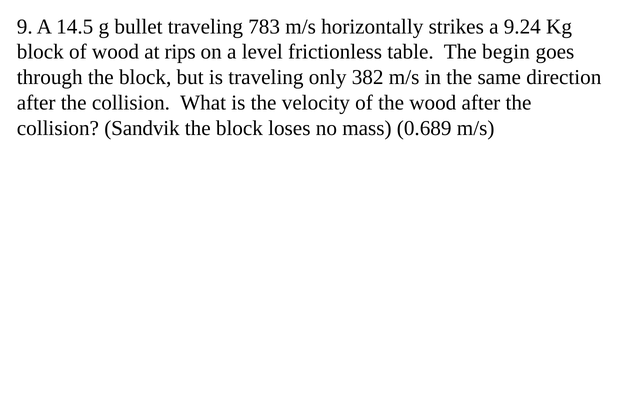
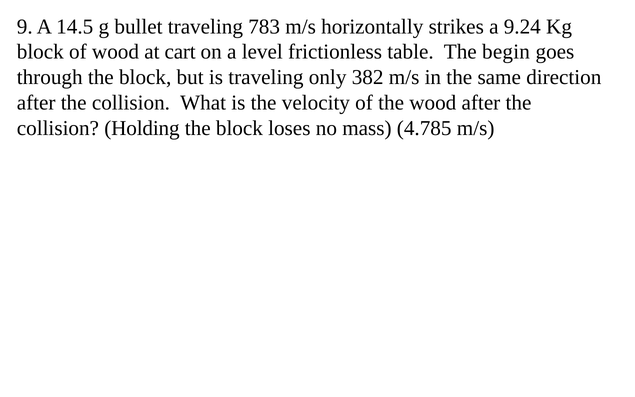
rips: rips -> cart (180, 52)
Sandvik: Sandvik -> Holding (142, 128)
0.689: 0.689 -> 4.785 (424, 128)
